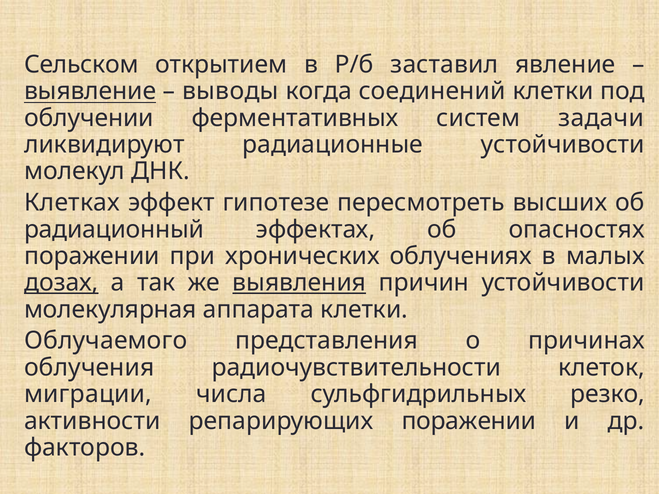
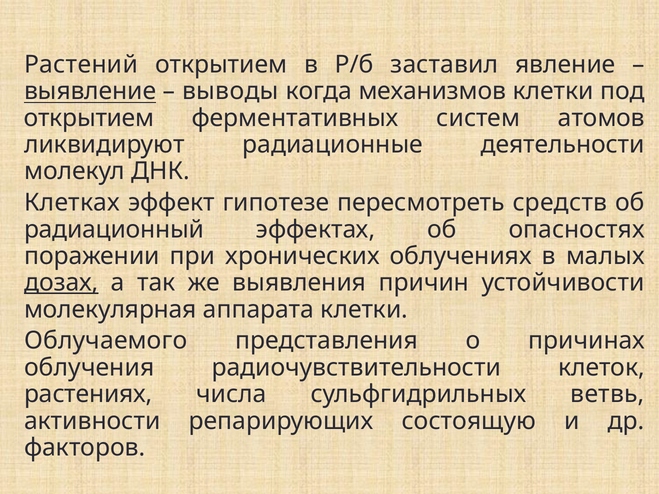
Сельском: Сельском -> Растений (81, 65)
соединений: соединений -> механизмов (432, 91)
облучении: облучении -> открытием (89, 118)
задачи: задачи -> атомов (601, 118)
радиационные устойчивости: устойчивости -> деятельности (563, 145)
высших: высших -> средств (560, 203)
выявления underline: present -> none (299, 283)
миграции: миграции -> растениях (88, 394)
резко: резко -> ветвь (607, 394)
репарирующих поражении: поражении -> состоящую (469, 421)
